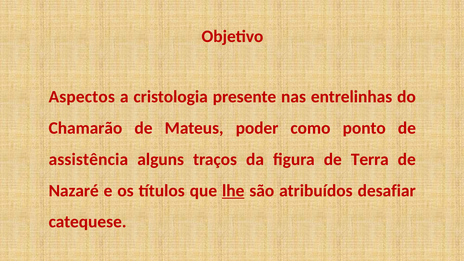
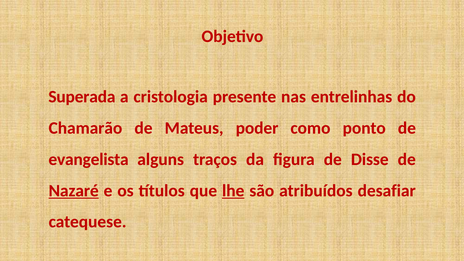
Aspectos: Aspectos -> Superada (82, 97)
assistência: assistência -> evangelista (89, 159)
Terra: Terra -> Disse (370, 159)
Nazaré underline: none -> present (74, 191)
